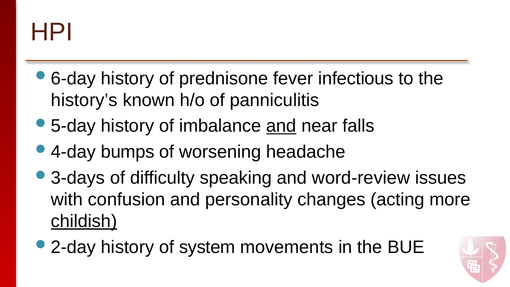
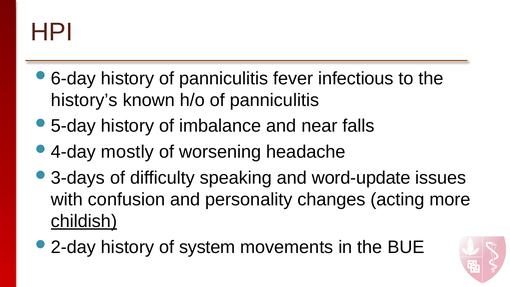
history of prednisone: prednisone -> panniculitis (224, 78)
and underline: present -> none (281, 126)
bumps: bumps -> mostly (127, 152)
word-review: word-review -> word-update (361, 178)
